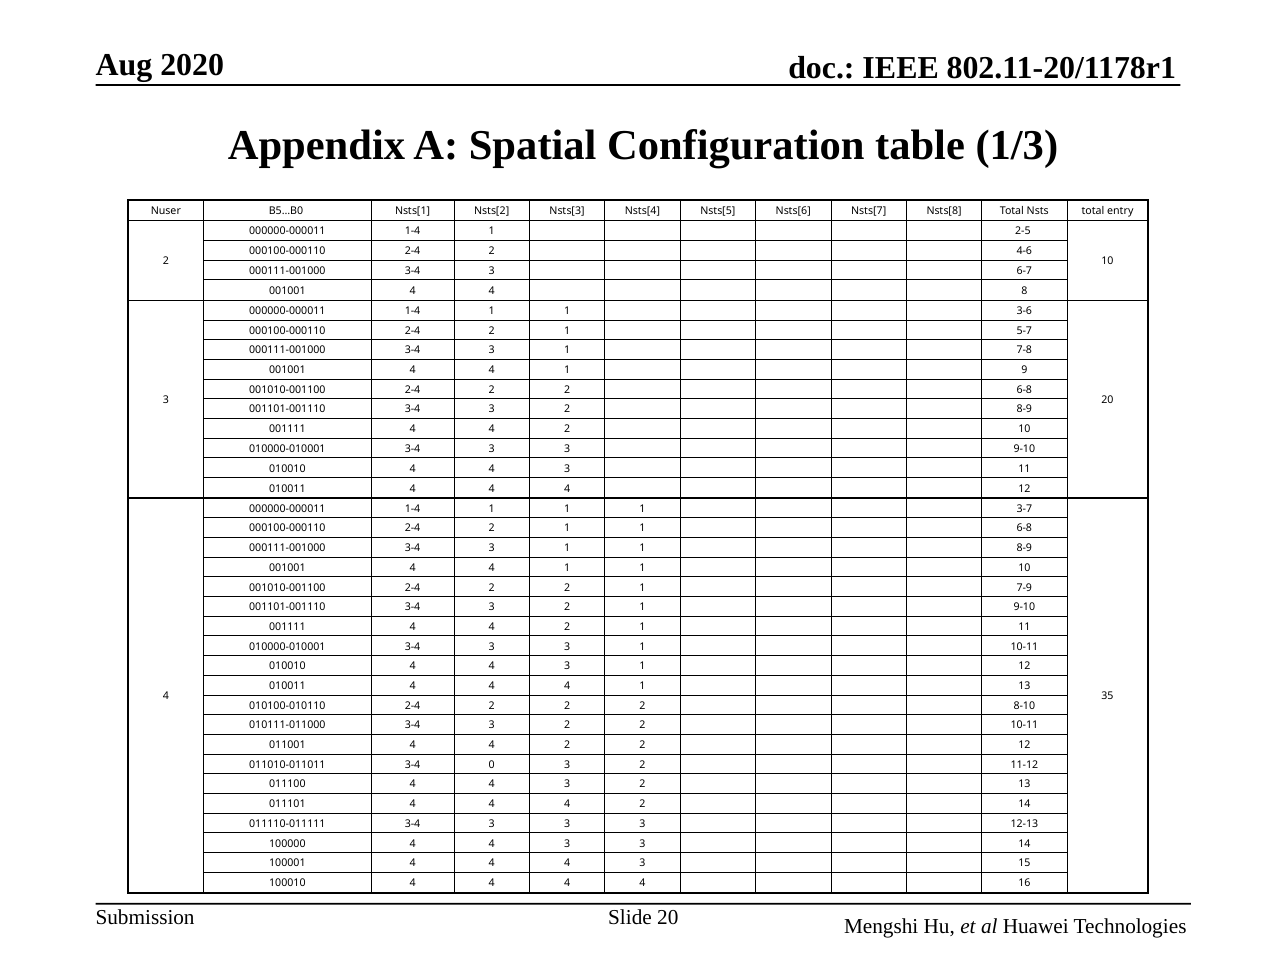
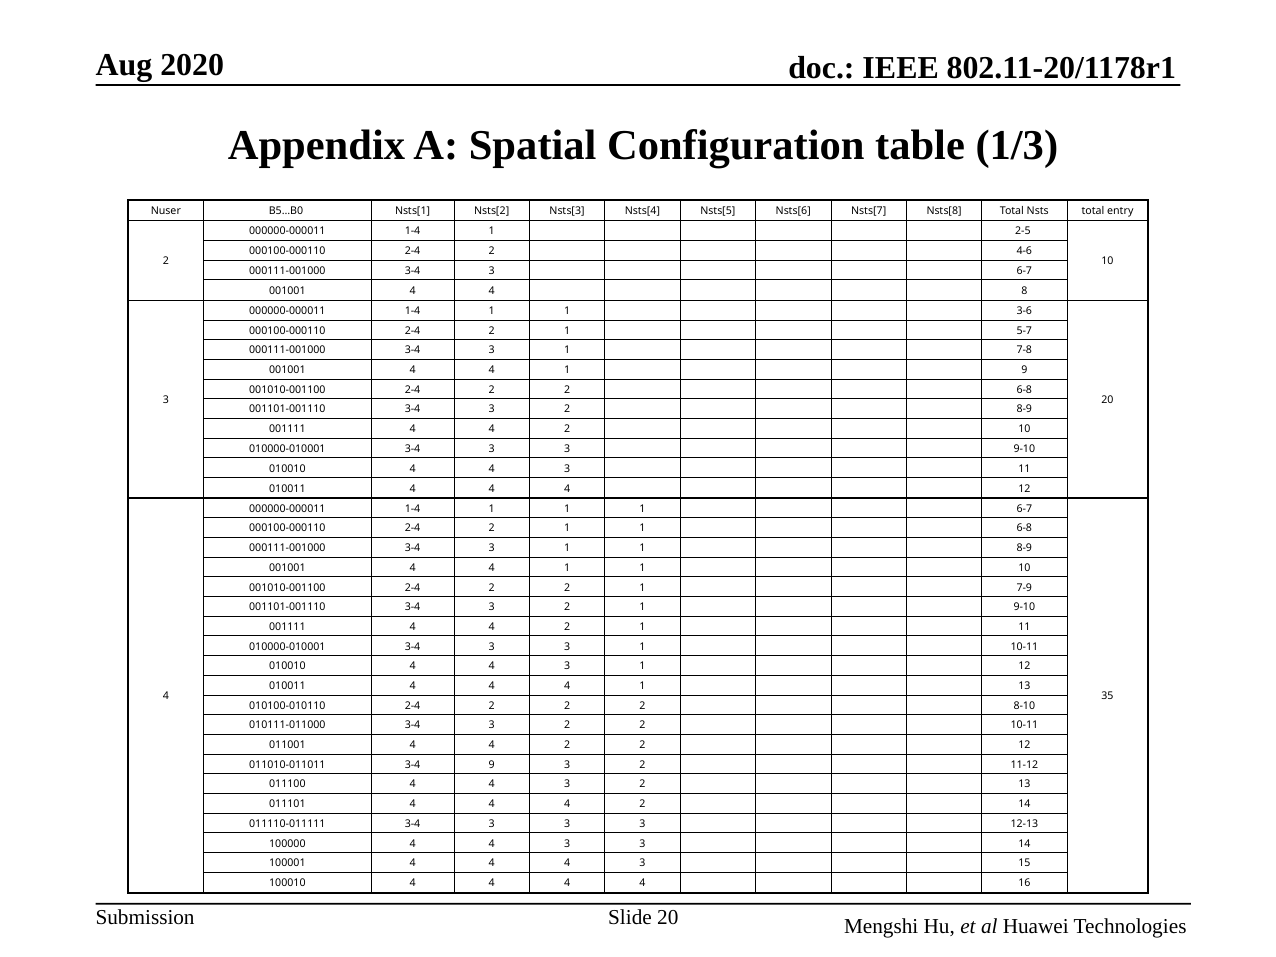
1 3-7: 3-7 -> 6-7 (1024, 509)
3-4 0: 0 -> 9 (492, 765)
